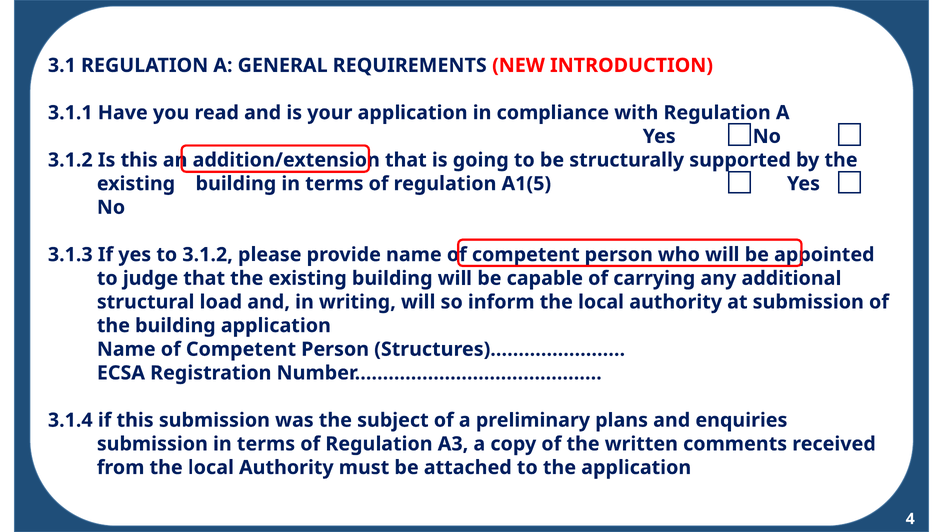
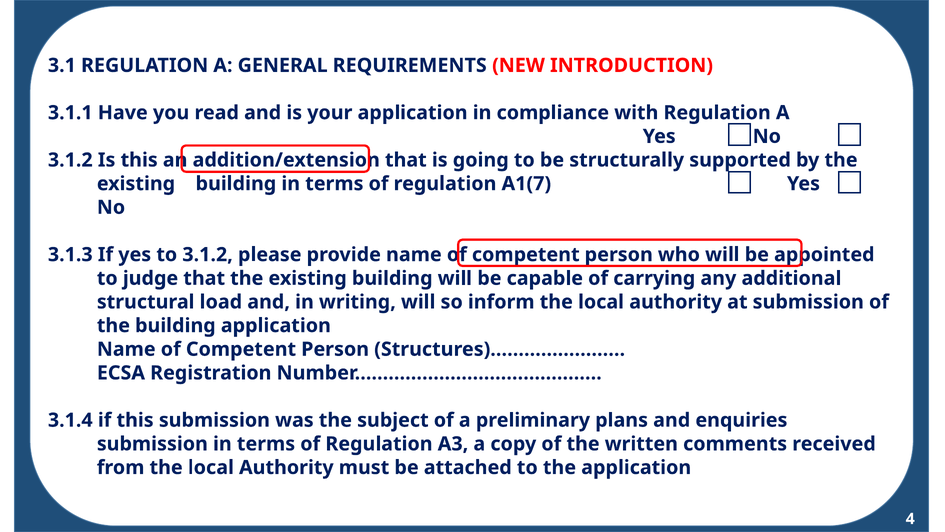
A1(5: A1(5 -> A1(7 (526, 184)
